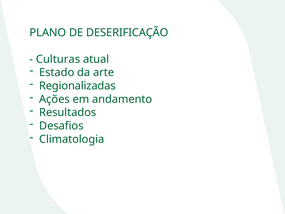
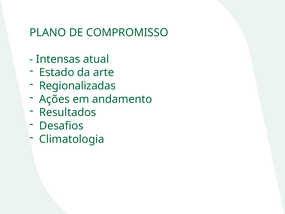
DESERIFICAÇÃO: DESERIFICAÇÃO -> COMPROMISSO (127, 33)
Culturas: Culturas -> Intensas (58, 59)
